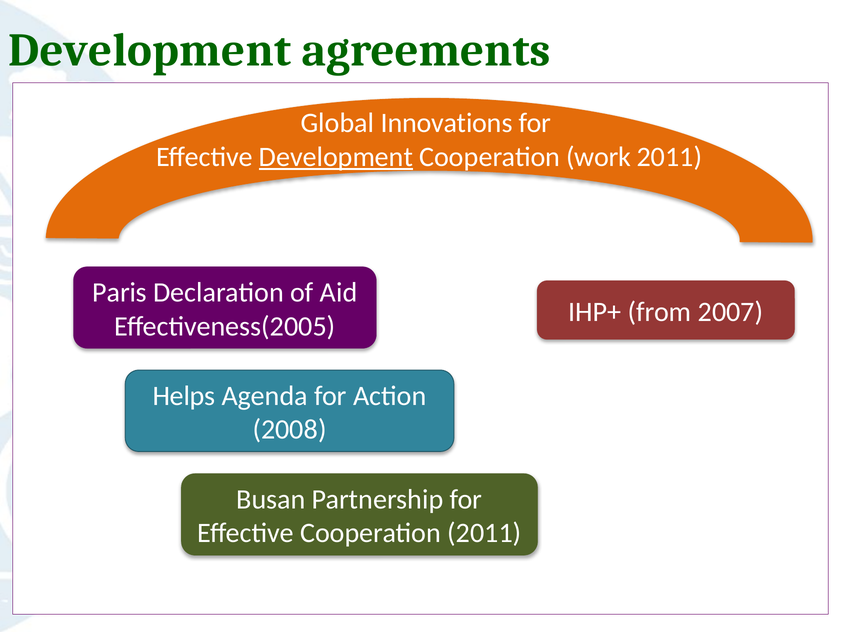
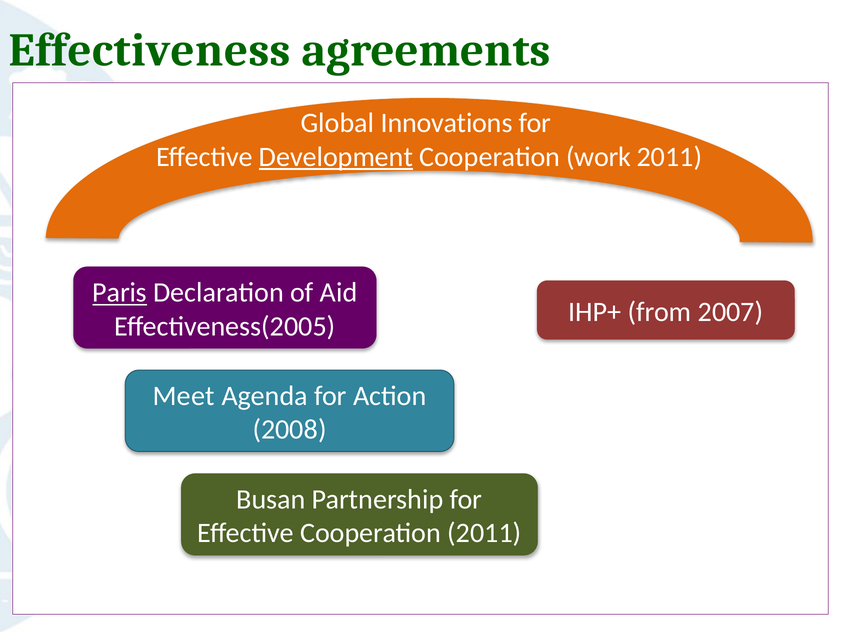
Development: Development -> Effectiveness (150, 50)
Paris underline: none -> present (120, 293)
Helps: Helps -> Meet (184, 396)
